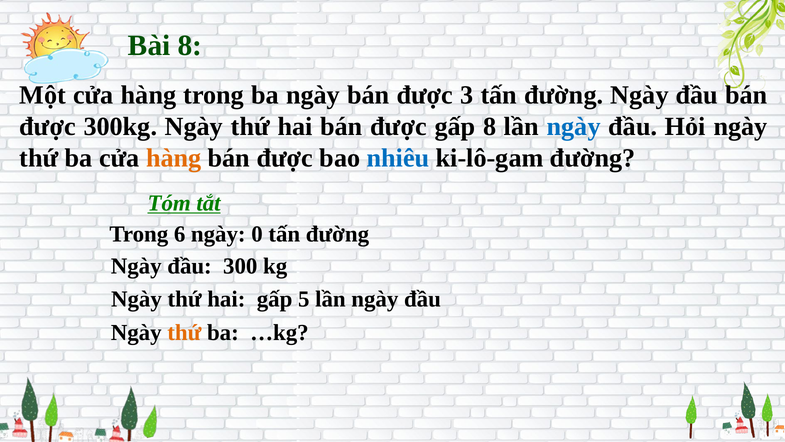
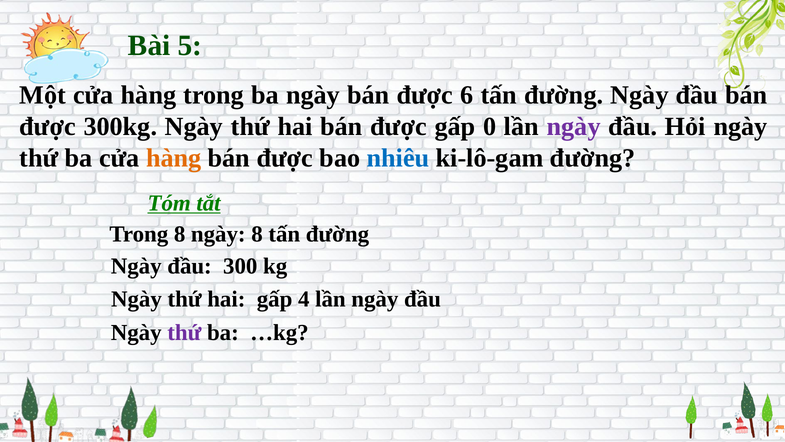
Bài 8: 8 -> 5 (190, 46)
3: 3 -> 6 (467, 95)
gấp 8: 8 -> 0 (490, 126)
ngày colour: blue -> purple (574, 126)
Trong 6: 6 -> 8 (180, 234)
ngày 0: 0 -> 8 (257, 234)
5: 5 -> 4 (304, 299)
thứ colour: orange -> purple (184, 333)
